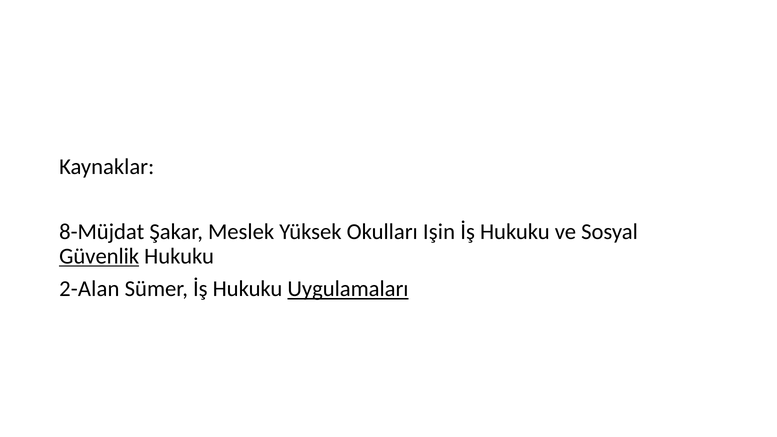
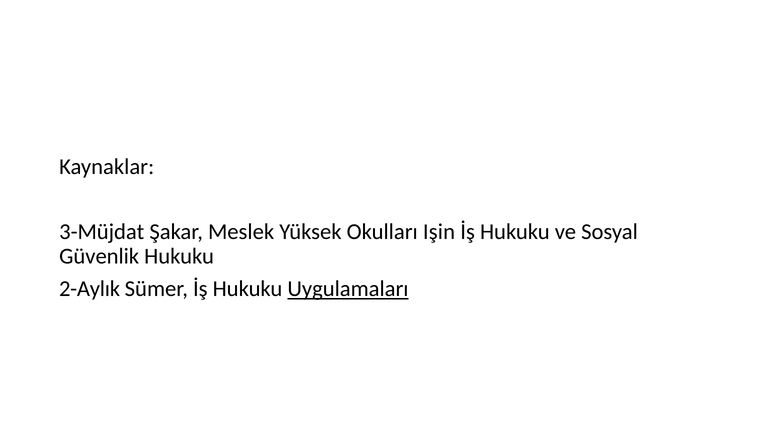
8-Müjdat: 8-Müjdat -> 3-Müjdat (102, 232)
Güvenlik underline: present -> none (99, 256)
2-Alan: 2-Alan -> 2-Aylık (90, 289)
